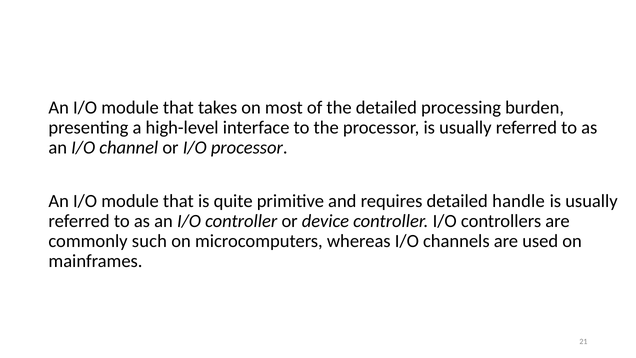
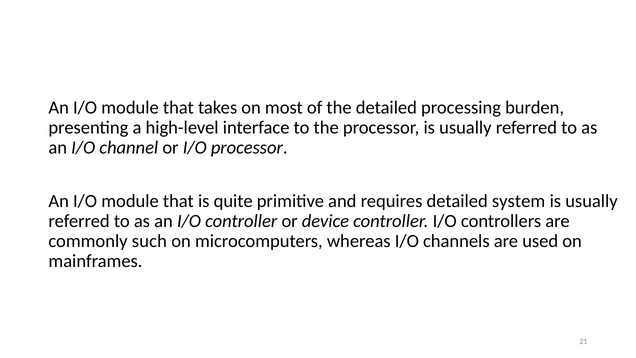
handle: handle -> system (519, 201)
